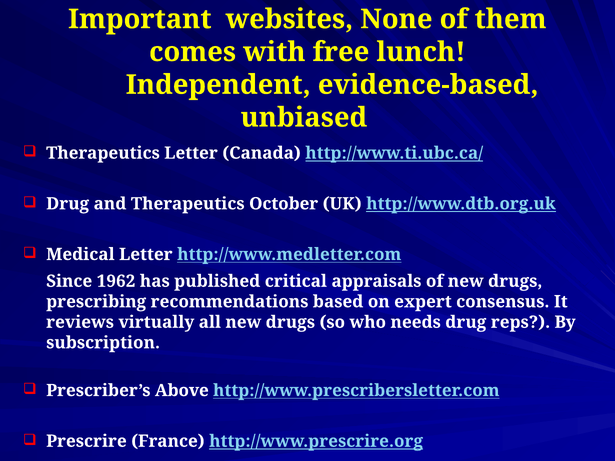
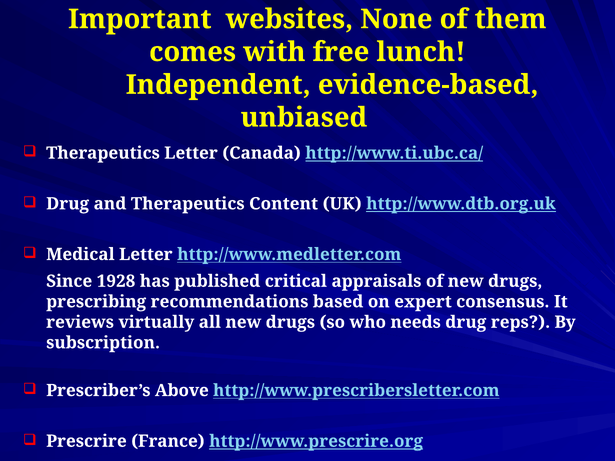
October: October -> Content (284, 204)
1962: 1962 -> 1928 (116, 281)
